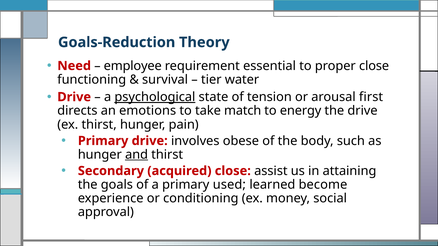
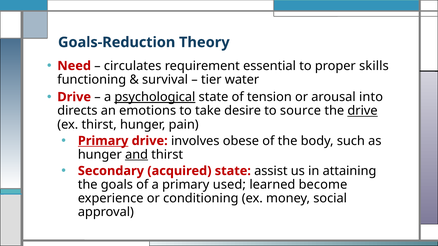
employee: employee -> circulates (133, 66)
proper close: close -> skills (374, 66)
first: first -> into (371, 97)
match: match -> desire (243, 111)
energy: energy -> source (300, 111)
drive underline: none -> present (363, 111)
Primary underline: none -> present (103, 141)
acquired close: close -> state (233, 171)
